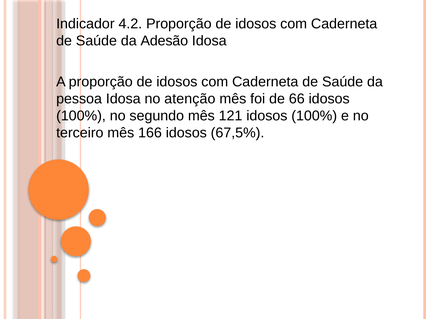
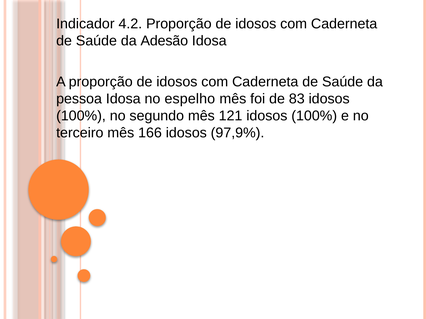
atenção: atenção -> espelho (190, 99)
66: 66 -> 83 (297, 99)
67,5%: 67,5% -> 97,9% (238, 133)
